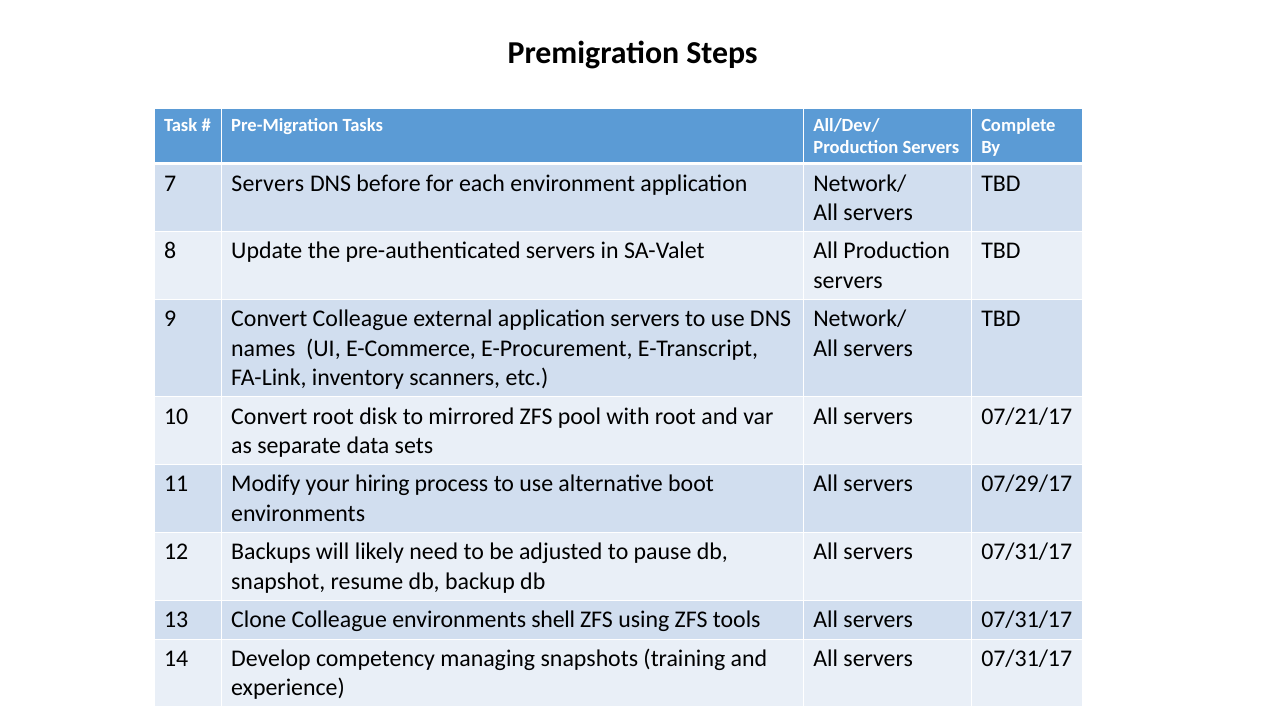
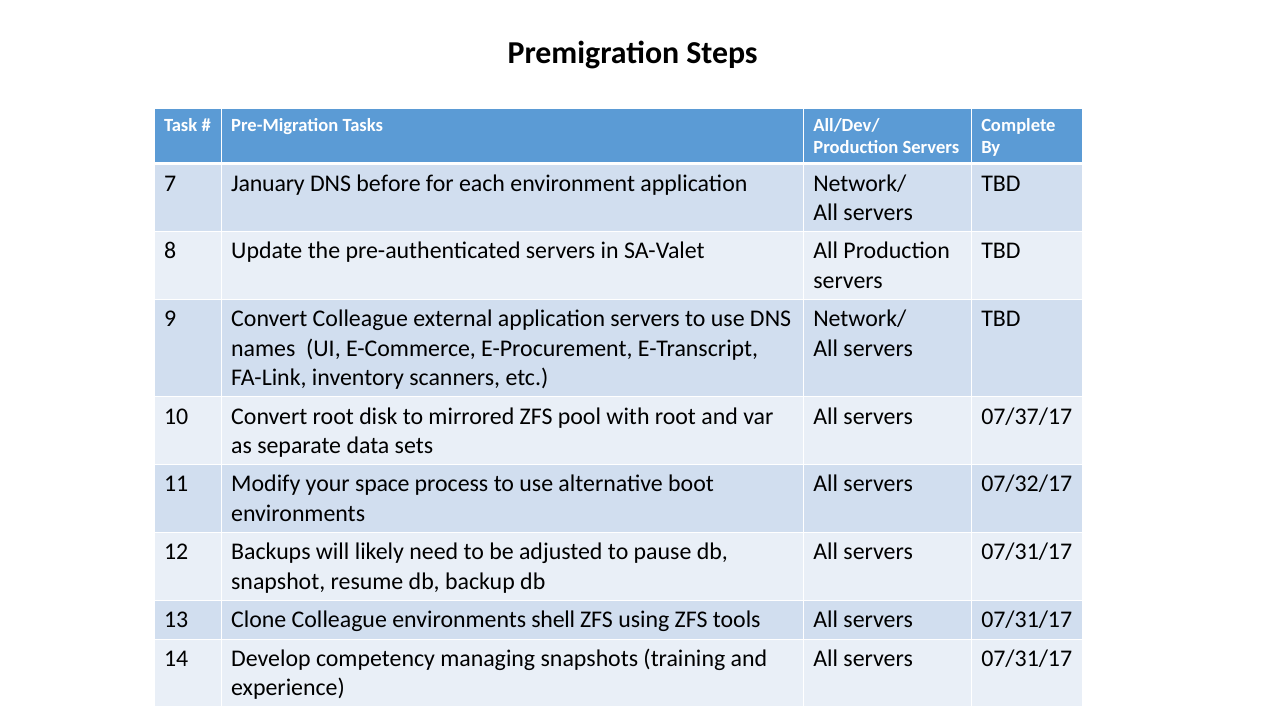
7 Servers: Servers -> January (268, 183)
07/21/17: 07/21/17 -> 07/37/17 (1027, 416)
hiring: hiring -> space (382, 484)
07/29/17: 07/29/17 -> 07/32/17 (1027, 484)
